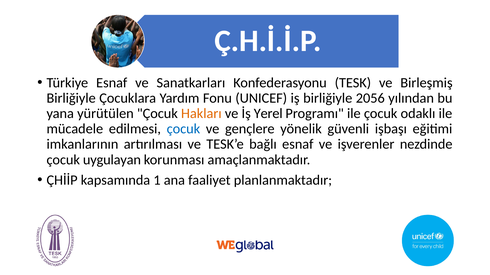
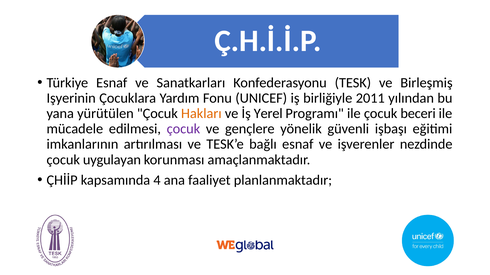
Birliğiyle: Birliğiyle -> Işyerinin (71, 98)
2056: 2056 -> 2011 (370, 98)
odaklı: odaklı -> beceri (418, 114)
çocuk colour: blue -> purple (183, 129)
1: 1 -> 4 (157, 181)
